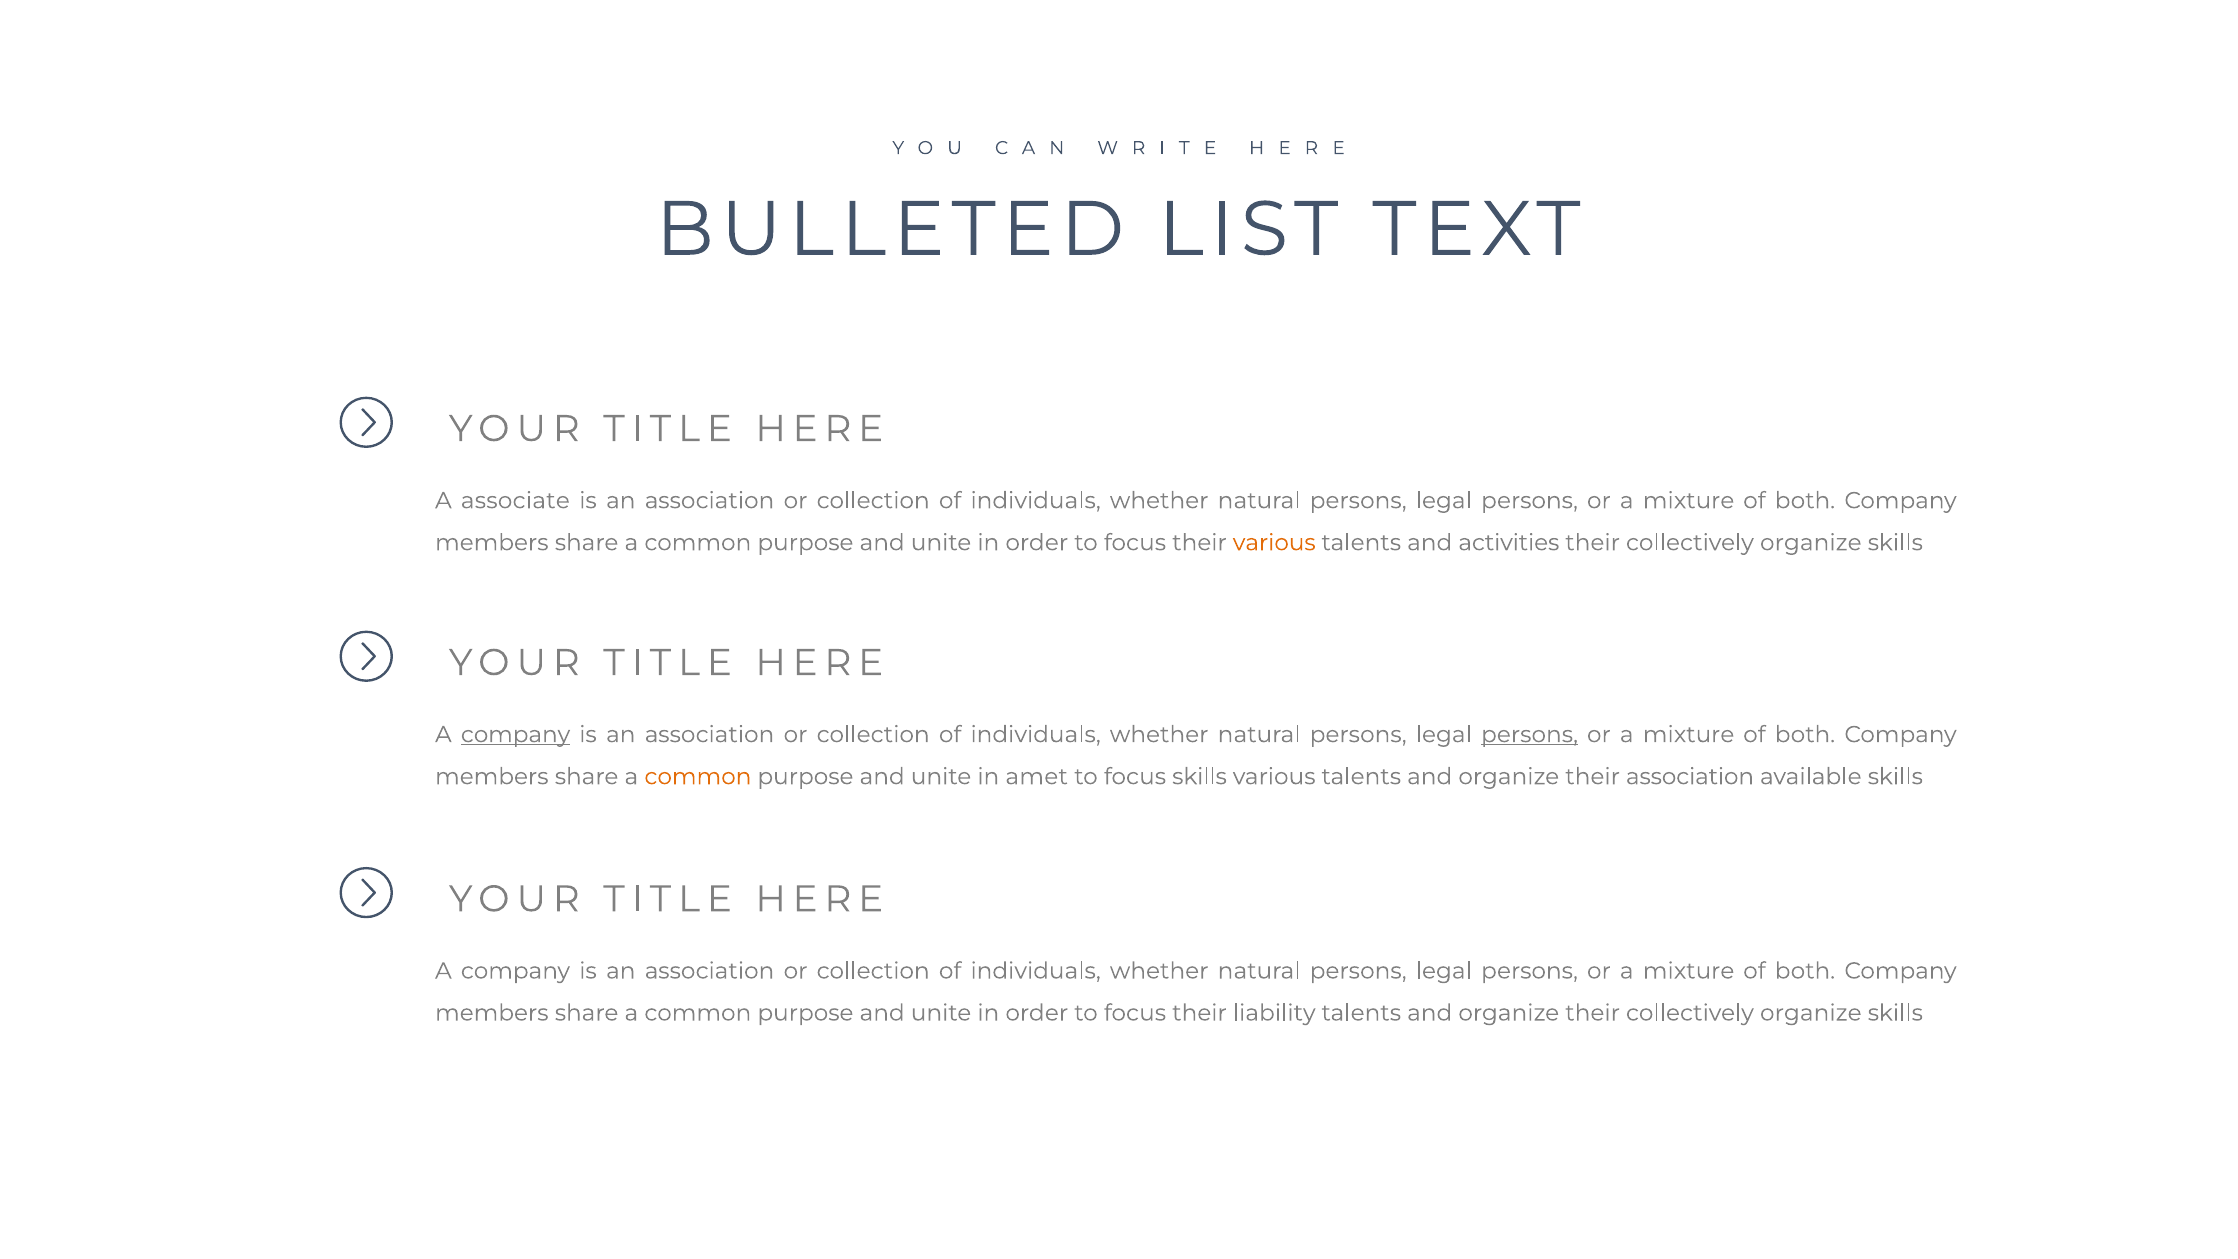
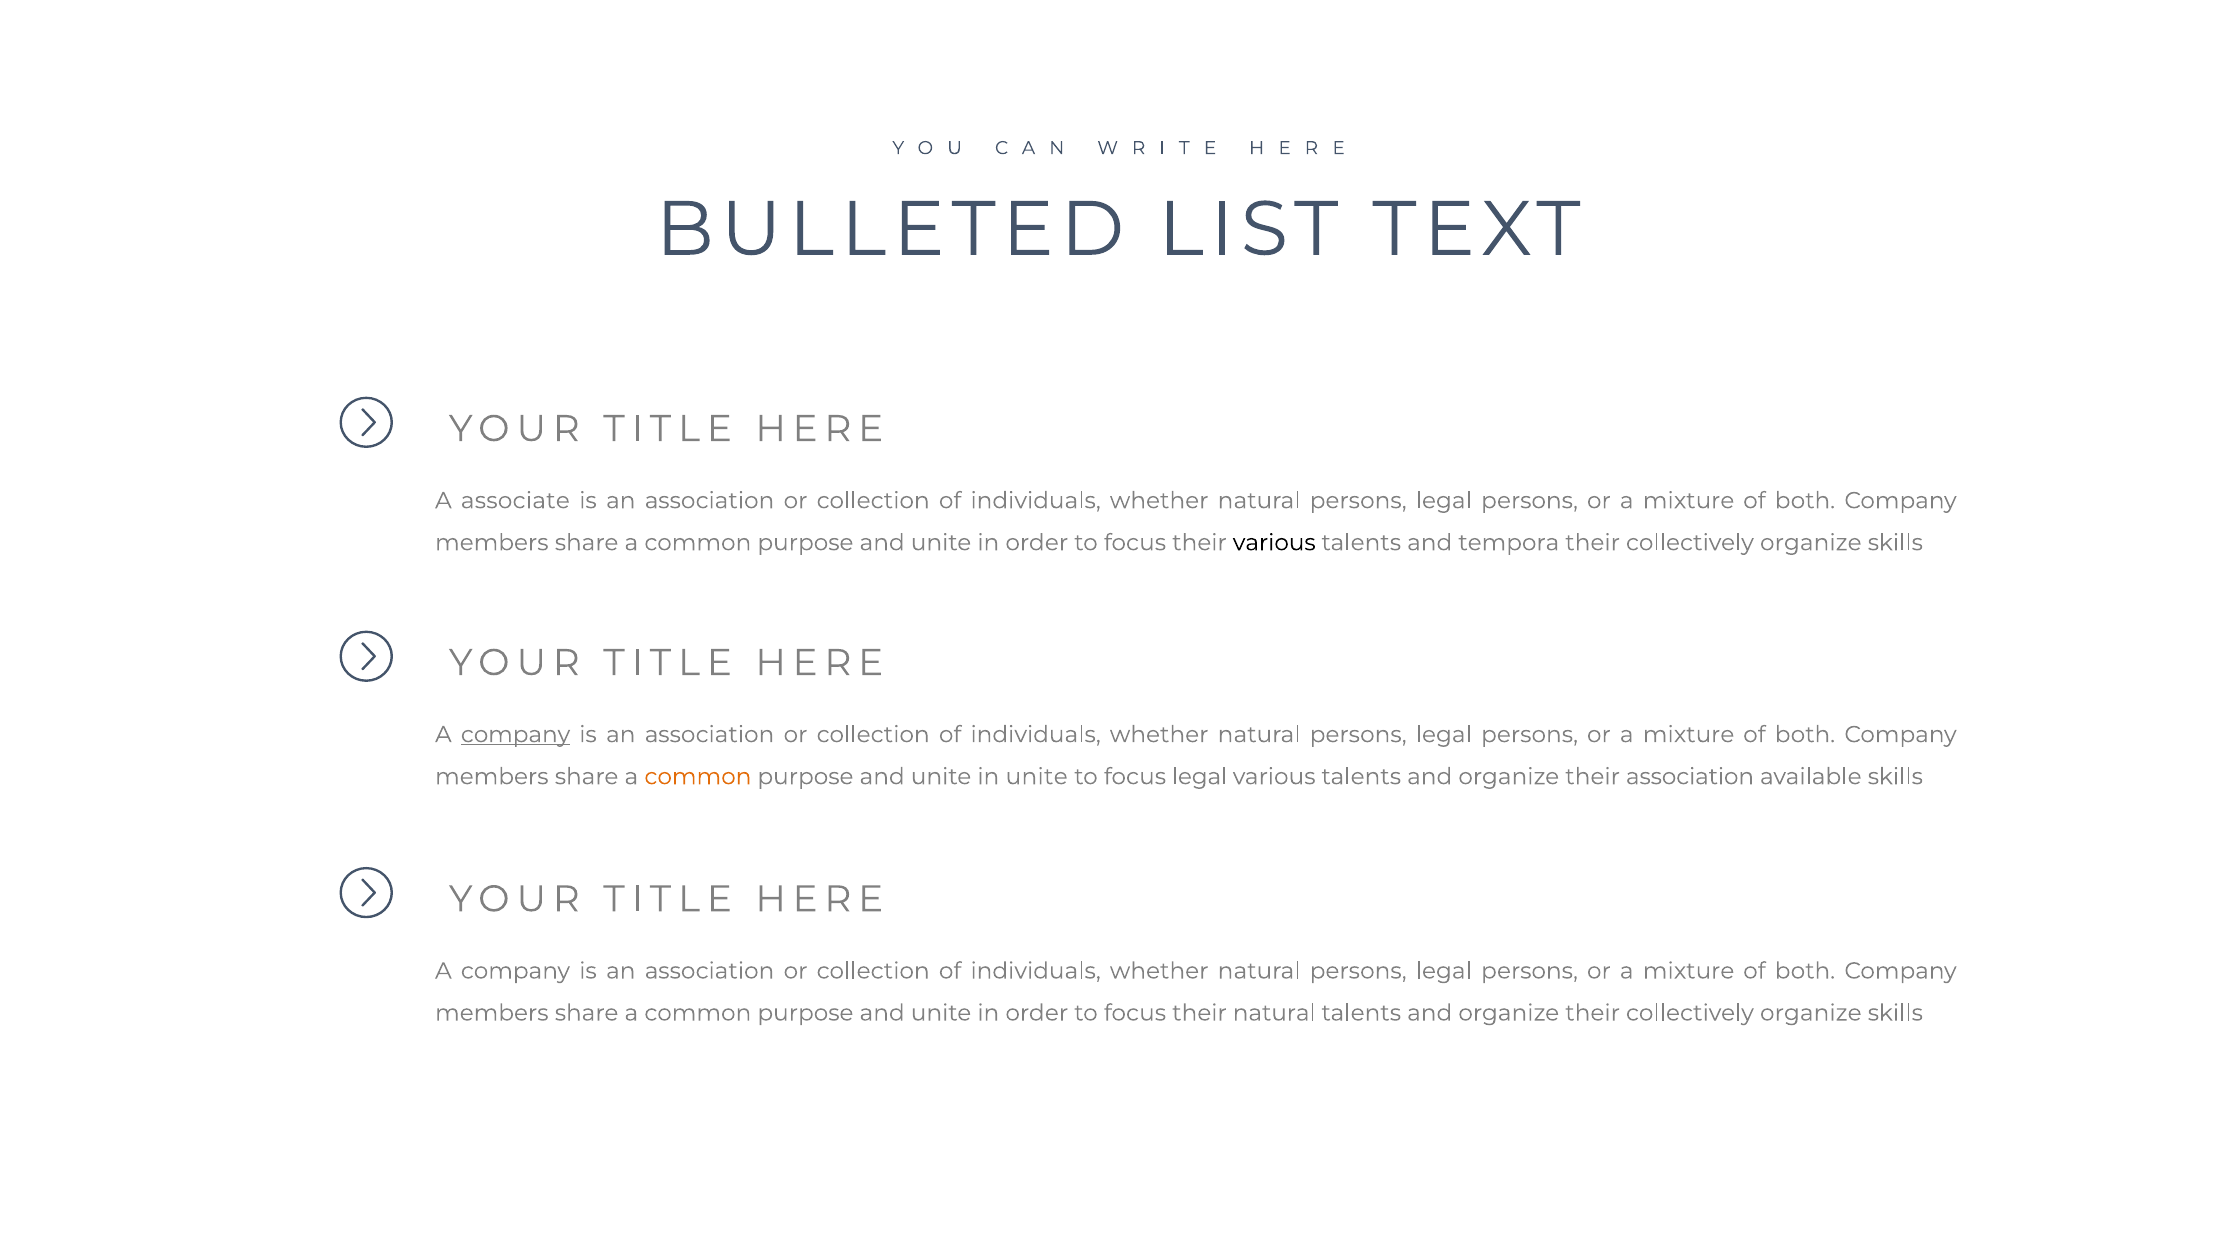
various colour: orange -> black (1274, 543)
activities: activities -> tempora (1509, 543)
persons underline: present -> none (1530, 734)
in amet: amet -> unite (1037, 776)
focus skills: skills -> legal (1200, 776)
their liability: liability -> natural (1274, 1013)
